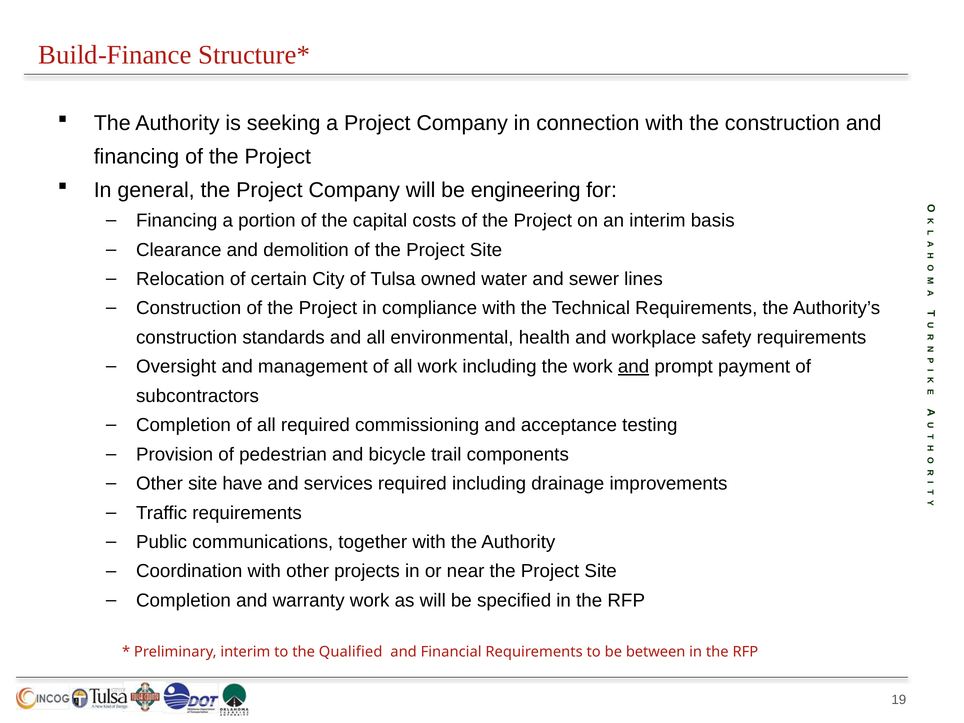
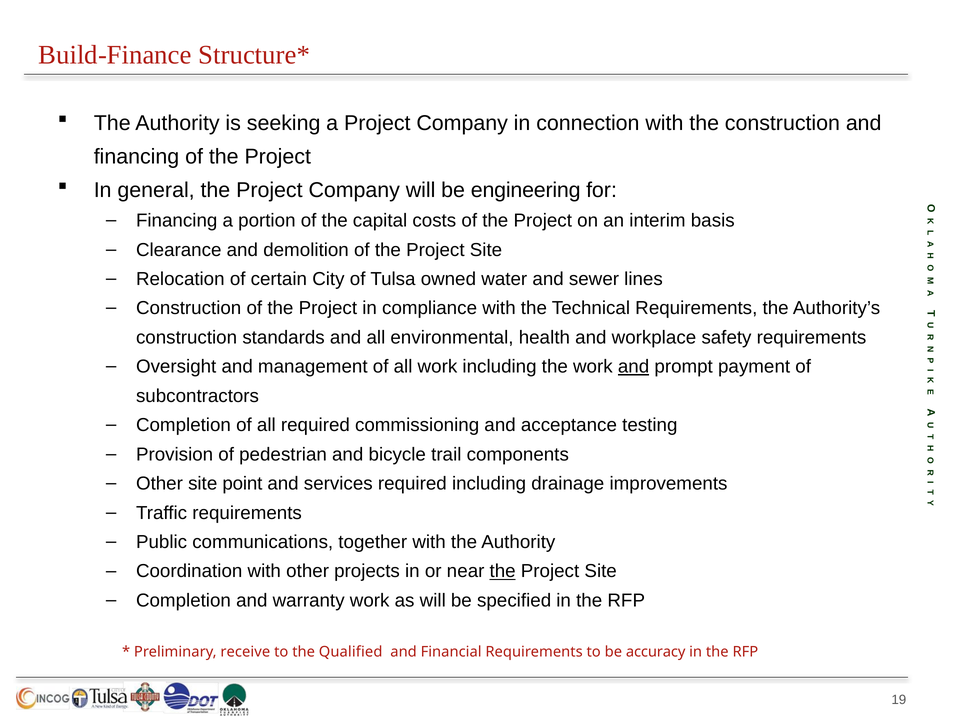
have: have -> point (242, 484)
the underline: none -> present (503, 571)
Preliminary interim: interim -> receive (245, 652)
between: between -> accuracy (656, 652)
